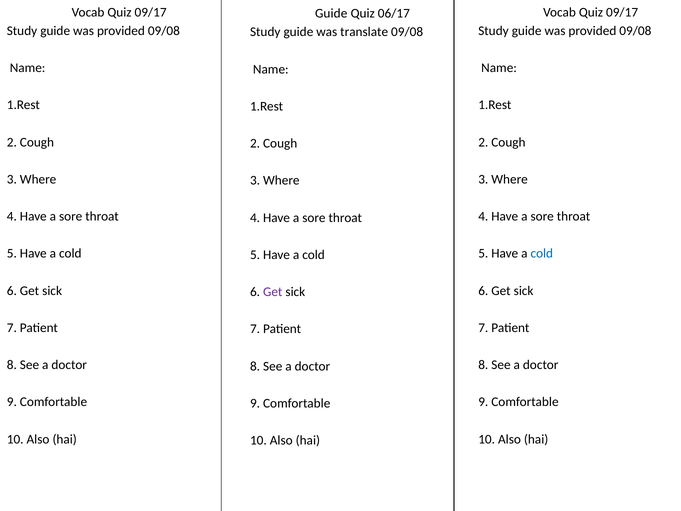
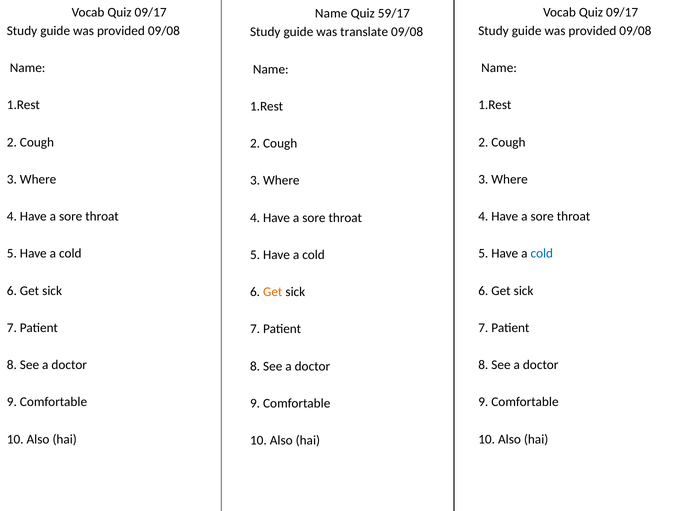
Guide: Guide -> Name (331, 13)
06/17: 06/17 -> 59/17 (394, 13)
Get colour: purple -> orange (273, 292)
